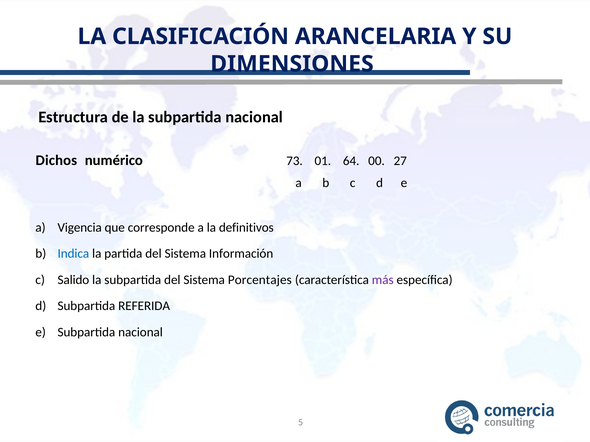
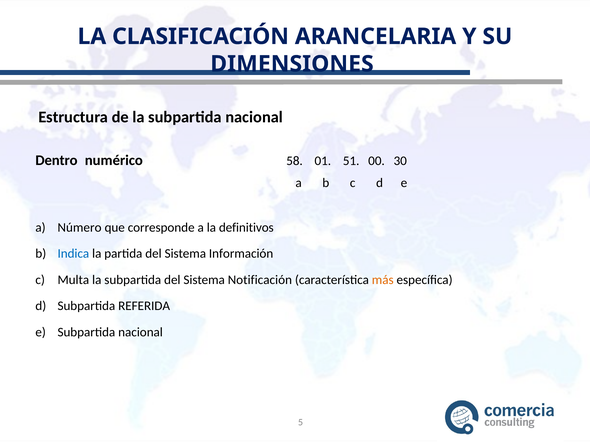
Dichos: Dichos -> Dentro (56, 160)
73: 73 -> 58 (295, 161)
64: 64 -> 51 (351, 161)
27: 27 -> 30 (400, 161)
Vigencia: Vigencia -> Número (80, 228)
Salido: Salido -> Multa (73, 280)
Porcentajes: Porcentajes -> Notificación (260, 280)
más colour: purple -> orange (383, 280)
